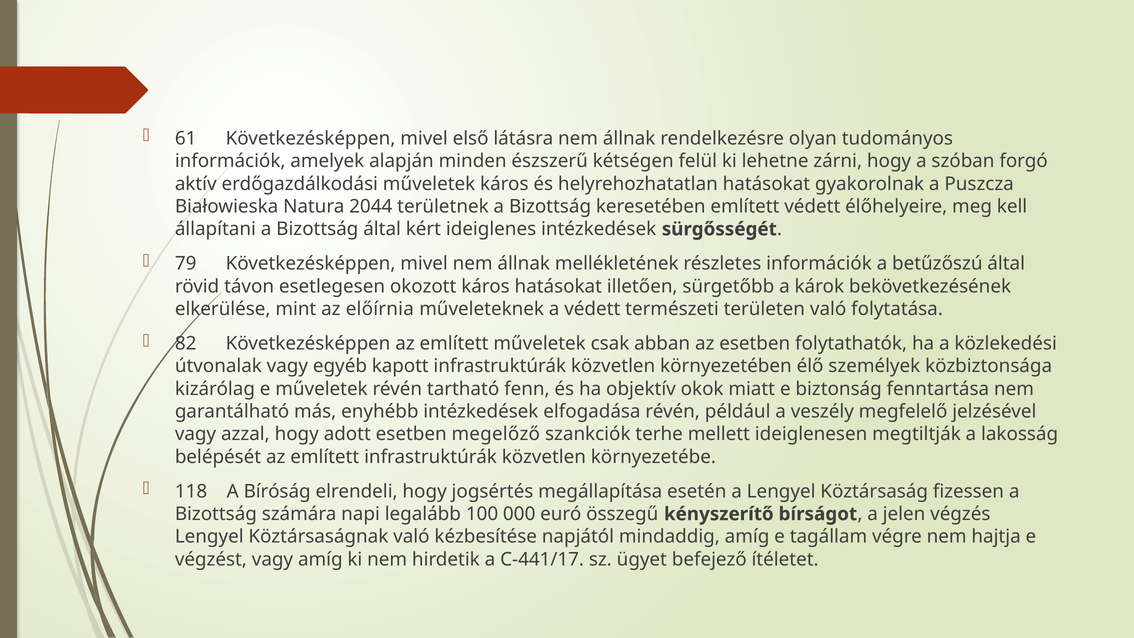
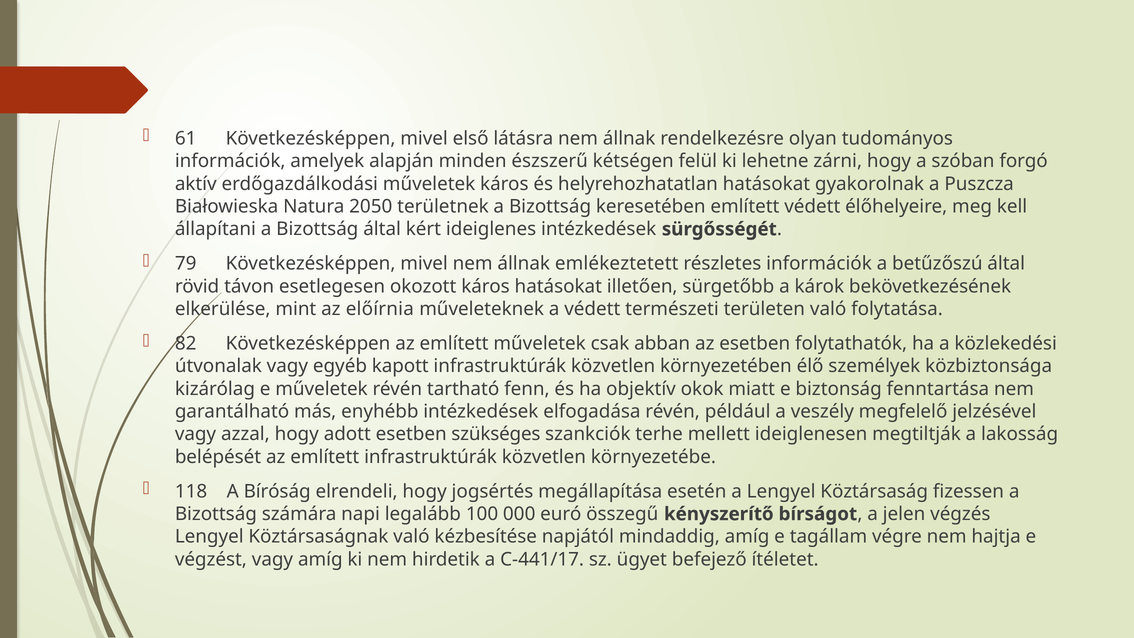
2044: 2044 -> 2050 (371, 206)
mellékletének: mellékletének -> emlékeztetett (617, 264)
megelőző: megelőző -> szükséges (496, 434)
